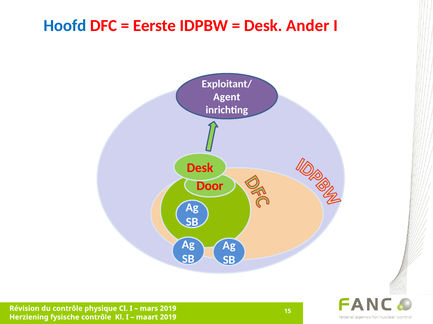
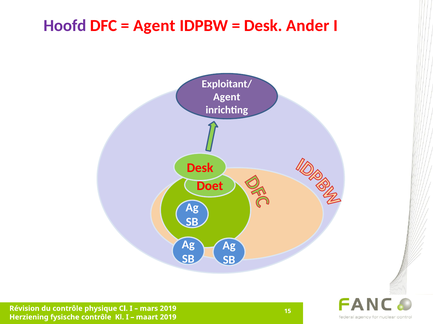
Hoofd colour: blue -> purple (65, 26)
Eerste: Eerste -> Agent (154, 26)
Door: Door -> Doet (210, 186)
